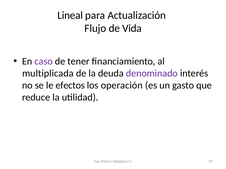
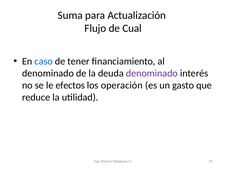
Lineal: Lineal -> Suma (70, 15)
Vida: Vida -> Cual (132, 28)
caso colour: purple -> blue (44, 61)
multiplicada: multiplicada -> denominado (48, 74)
